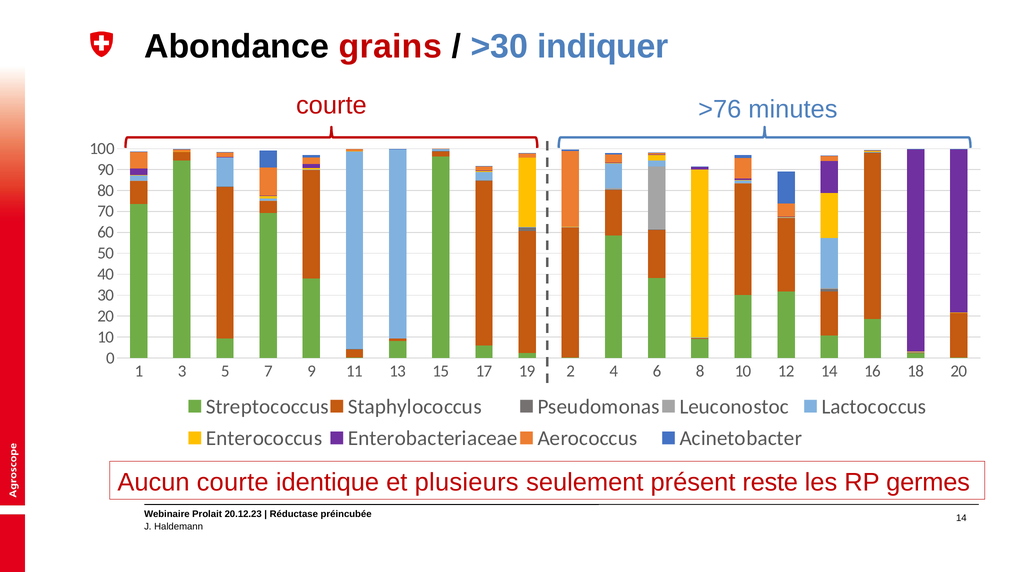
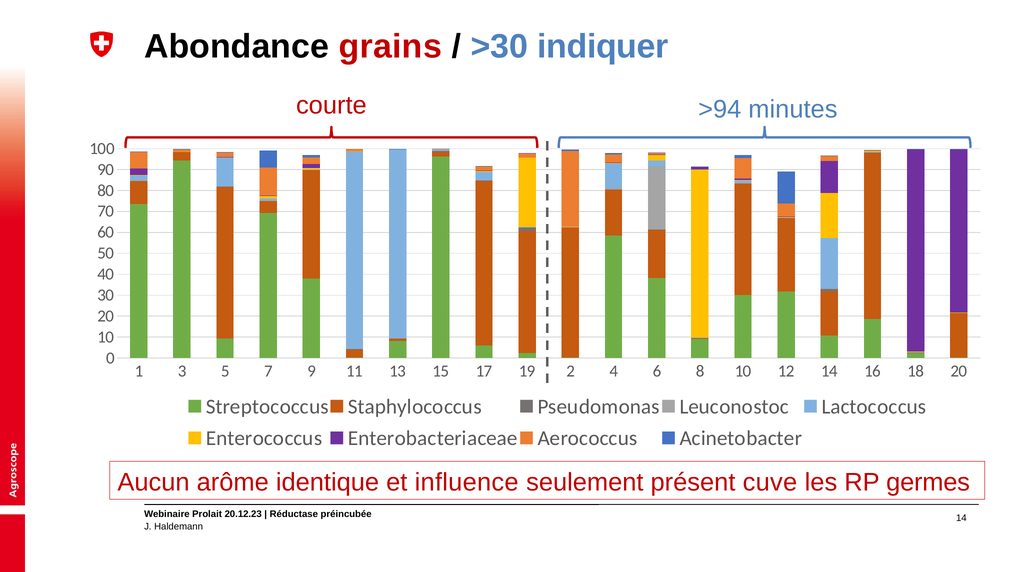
>76: >76 -> >94 (720, 109)
Aucun courte: courte -> arôme (233, 483)
plusieurs: plusieurs -> influence (467, 483)
reste: reste -> cuve (770, 483)
